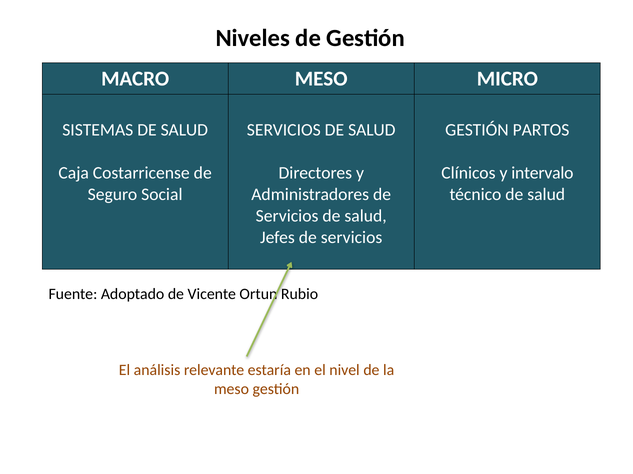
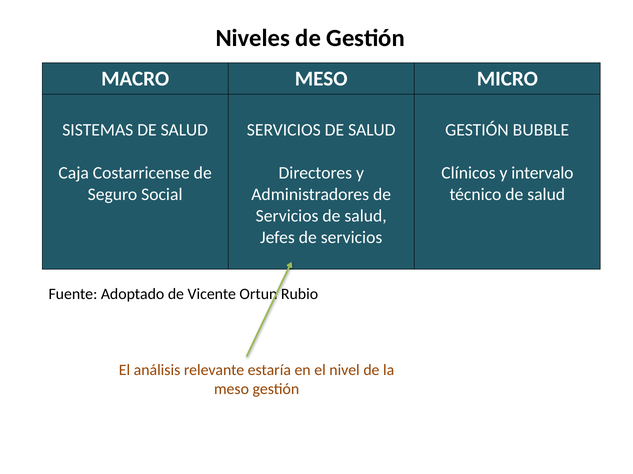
PARTOS: PARTOS -> BUBBLE (541, 130)
